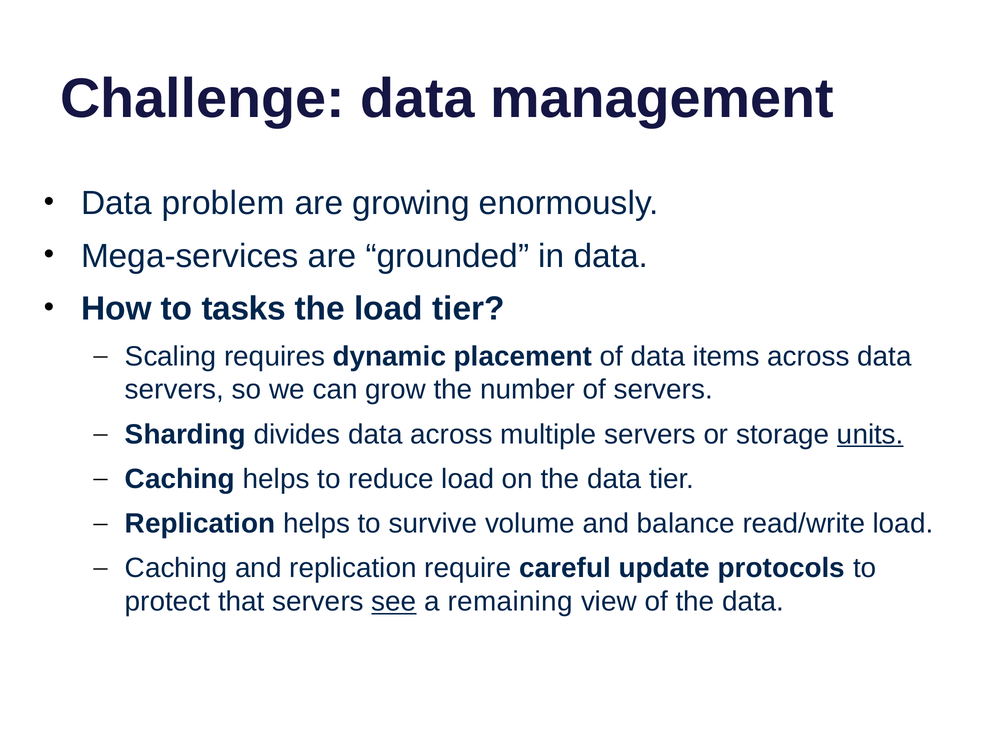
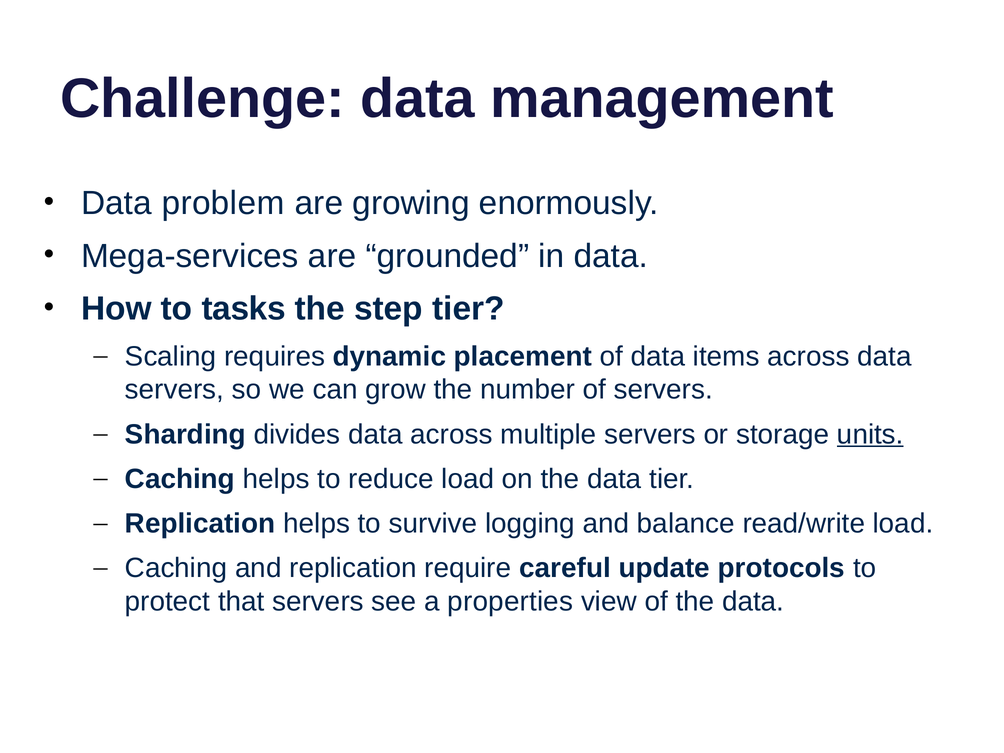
the load: load -> step (389, 309)
volume: volume -> logging (530, 524)
see underline: present -> none (394, 602)
remaining: remaining -> properties (510, 602)
